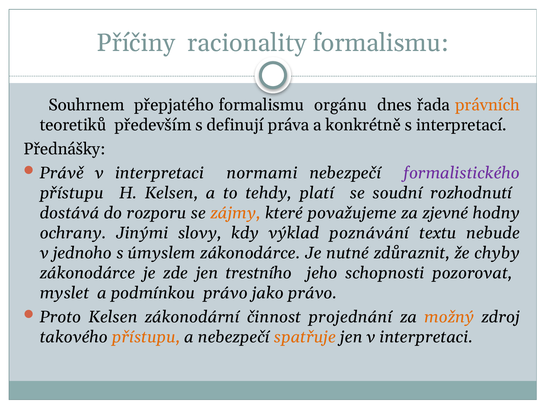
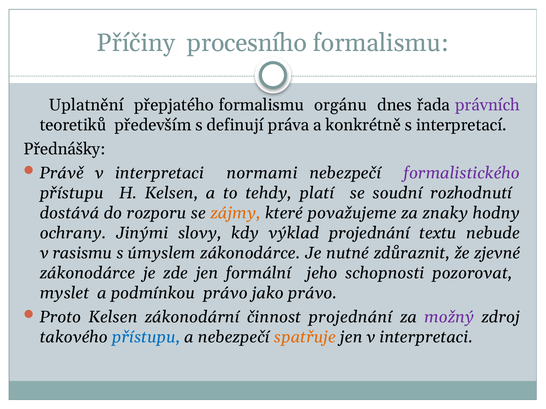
racionality: racionality -> procesního (247, 43)
Souhrnem: Souhrnem -> Uplatnění (86, 105)
právních colour: orange -> purple (488, 105)
zjevné: zjevné -> znaky (445, 213)
výklad poznávání: poznávání -> projednání (369, 233)
jednoho: jednoho -> rasismu (82, 253)
chyby: chyby -> zjevné (497, 253)
trestního: trestního -> formální (259, 273)
možný colour: orange -> purple (449, 317)
přístupu colour: orange -> blue (146, 338)
